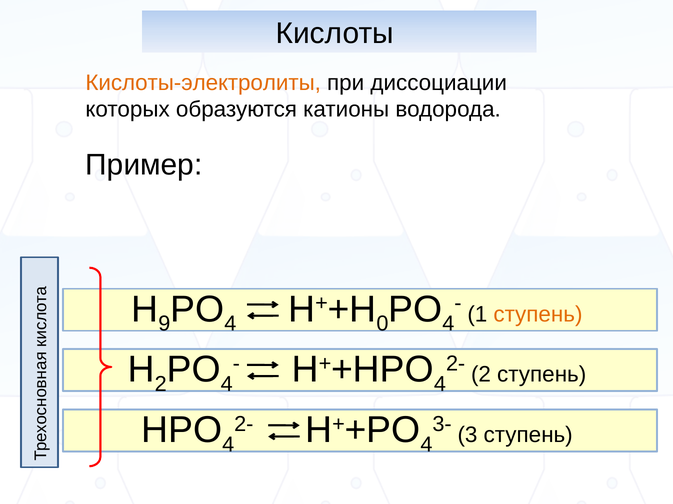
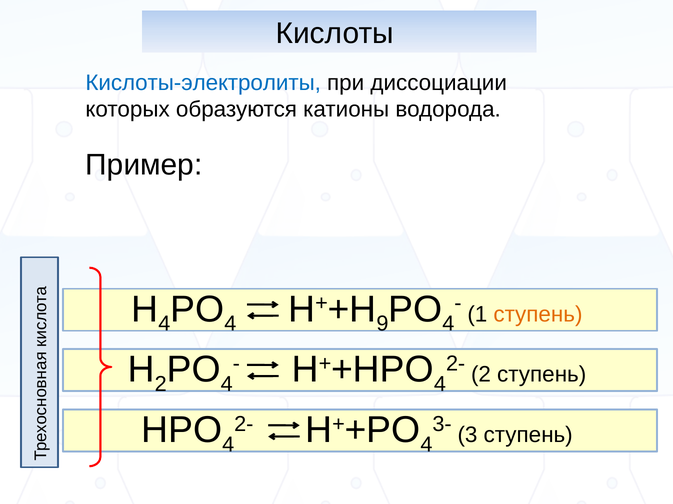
Кислоты-электролиты colour: orange -> blue (203, 83)
9: 9 -> 4 (164, 324)
0: 0 -> 9 (382, 324)
